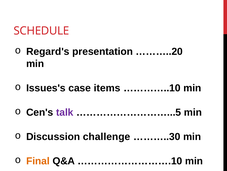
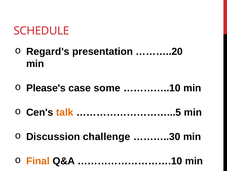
Issues's: Issues's -> Please's (46, 88)
items: items -> some (107, 88)
talk colour: purple -> orange (65, 112)
